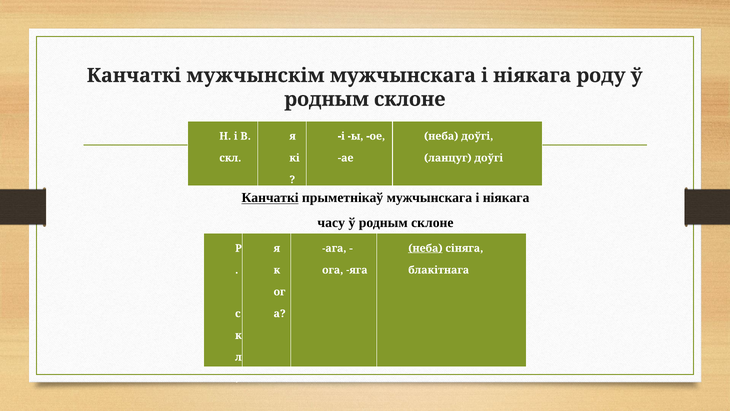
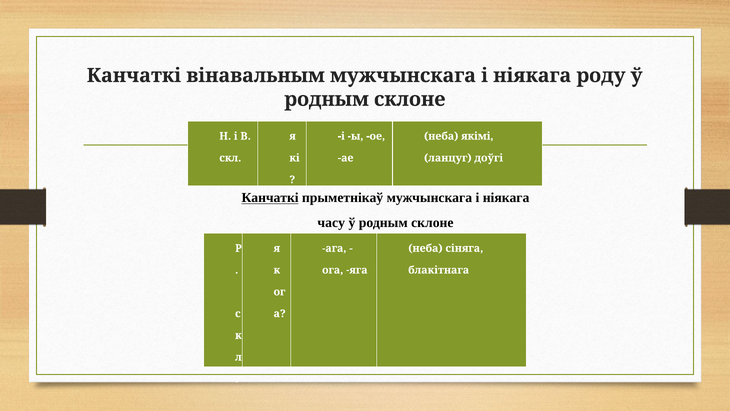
мужчынскім: мужчынскім -> вінавальным (256, 75)
неба доўгі: доўгі -> якімі (477, 136)
неба underline: present -> none (425, 248)
